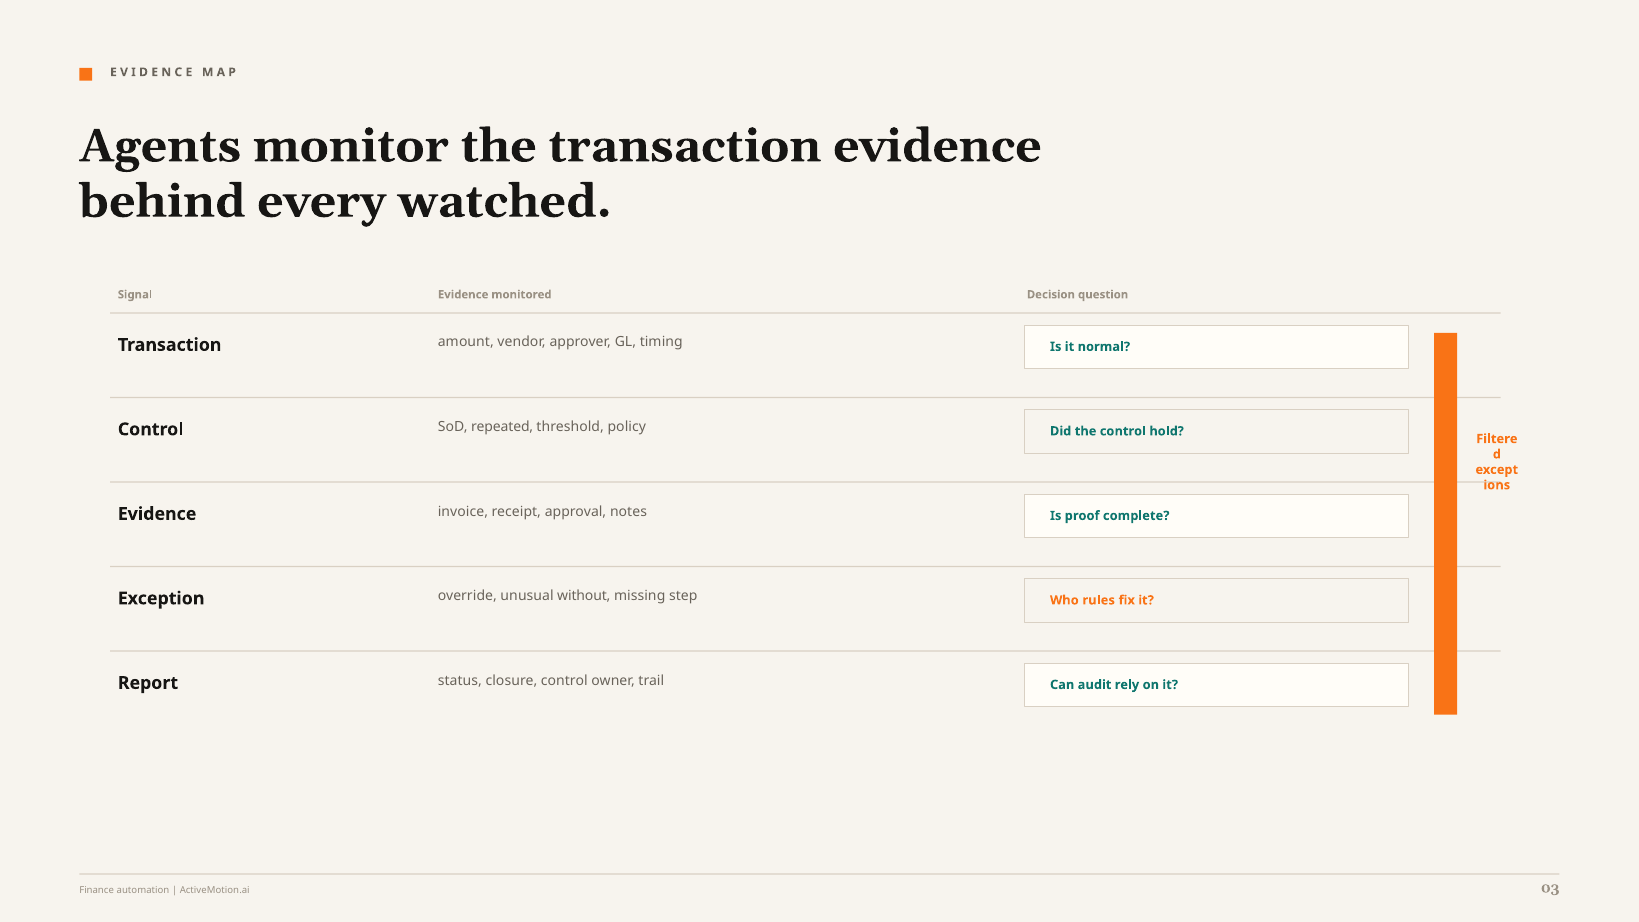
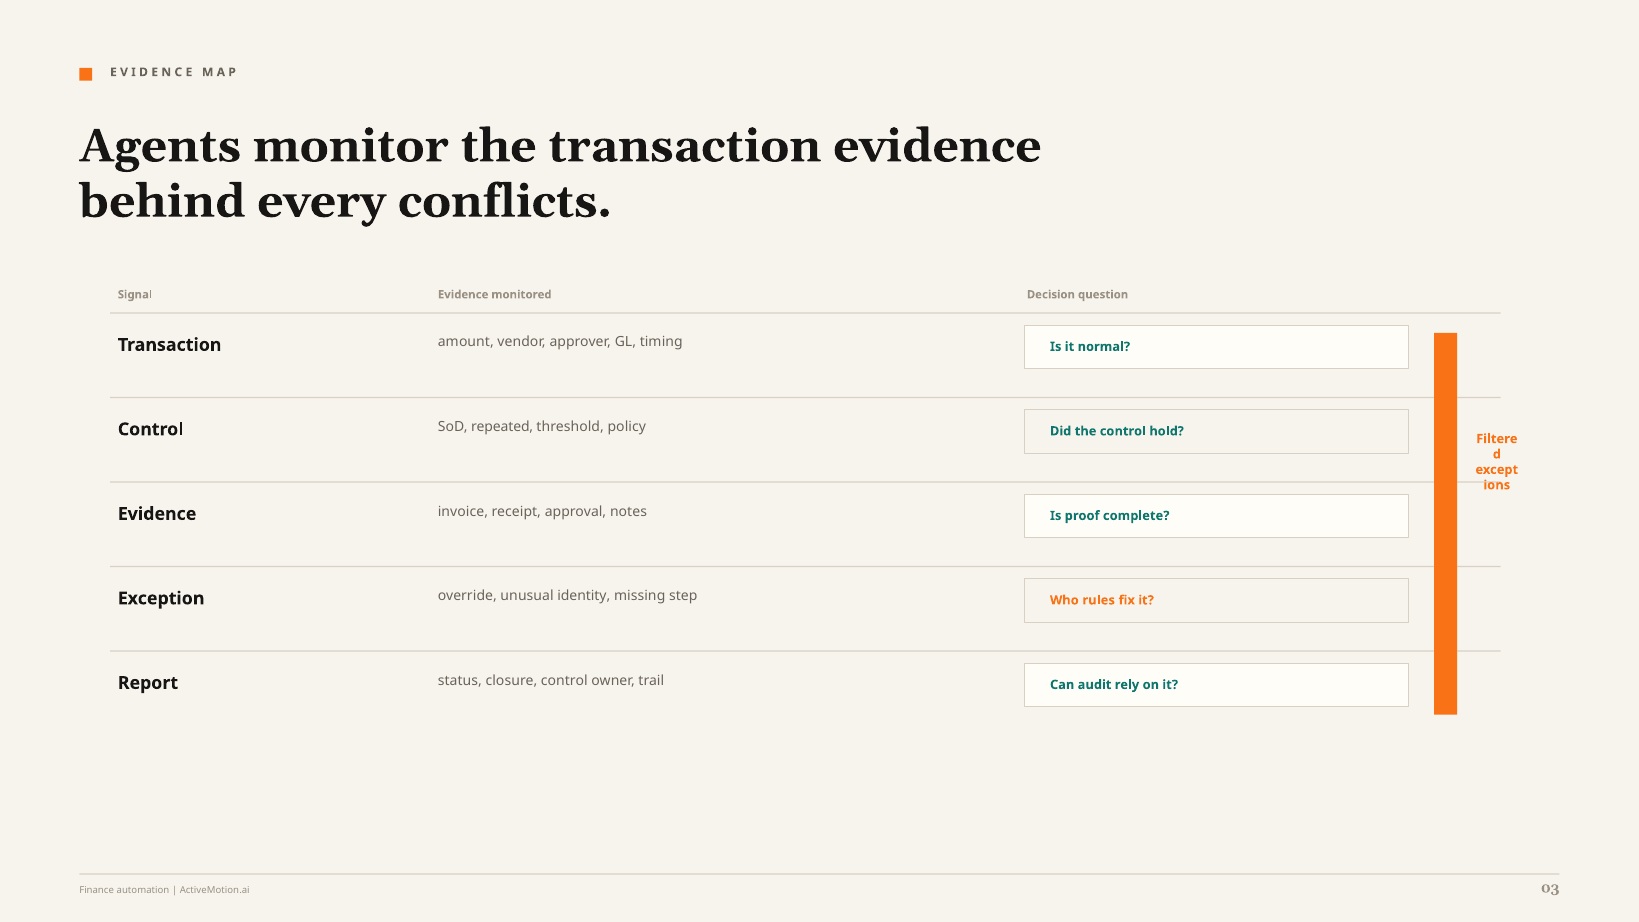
watched: watched -> conflicts (505, 201)
without: without -> identity (584, 596)
